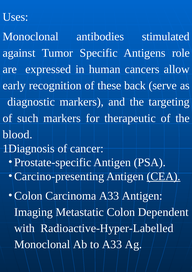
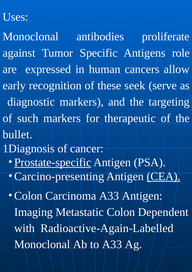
stimulated: stimulated -> proliferate (166, 37)
back: back -> seek (135, 85)
blood: blood -> bullet (18, 134)
Prostate-specific underline: none -> present (53, 162)
Radioactive-Hyper-Labelled: Radioactive-Hyper-Labelled -> Radioactive-Again-Labelled (107, 228)
